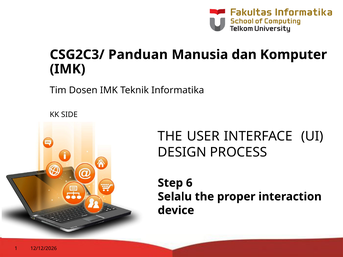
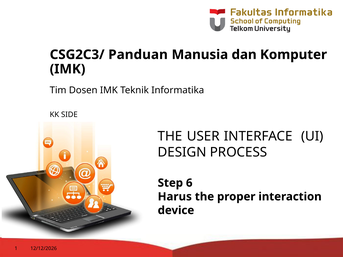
Selalu: Selalu -> Harus (175, 197)
